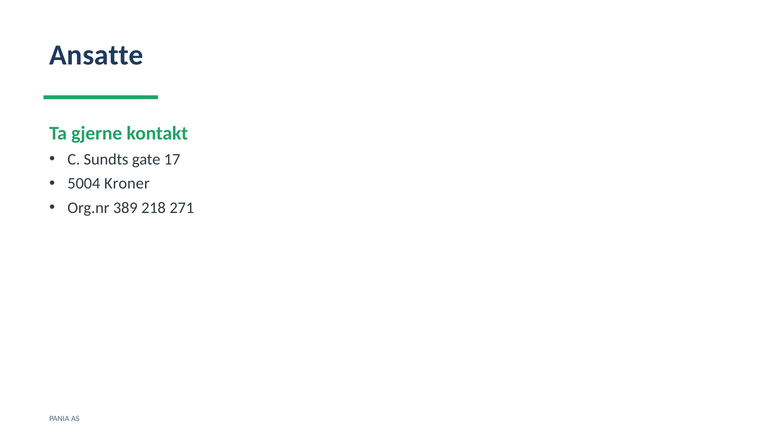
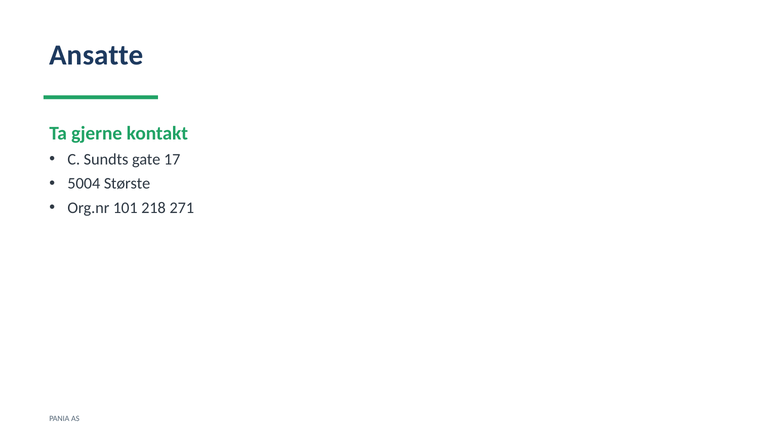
Kroner: Kroner -> Største (127, 184)
389: 389 -> 101 (125, 208)
